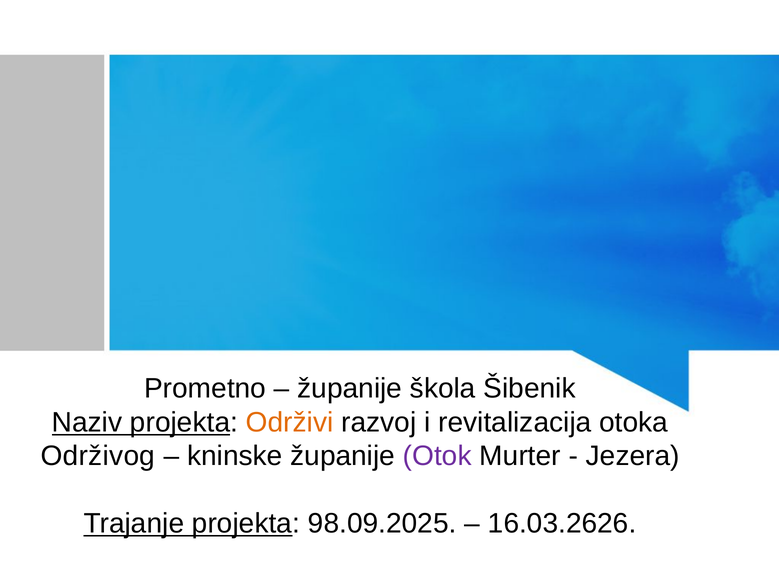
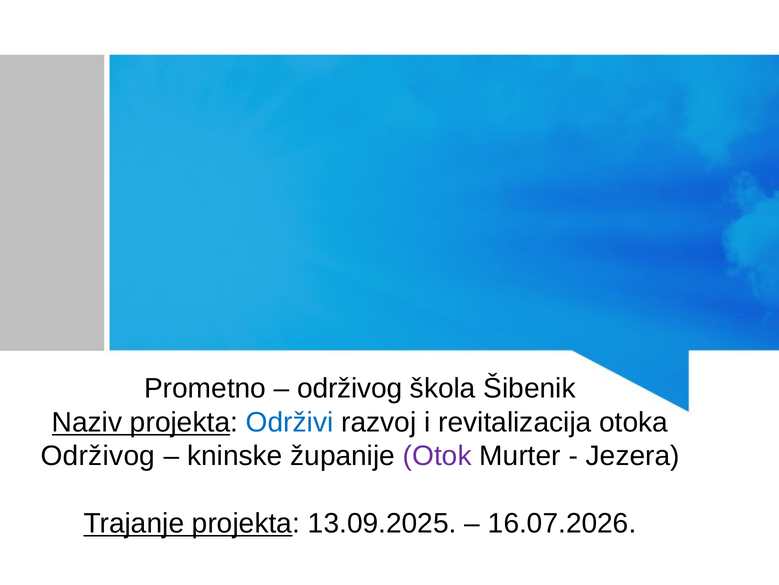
županije: županije -> održivog (350, 388)
Održivi colour: orange -> blue (290, 422)
98.09.2025: 98.09.2025 -> 13.09.2025 (382, 523)
16.03.2626: 16.03.2626 -> 16.07.2026 (562, 523)
